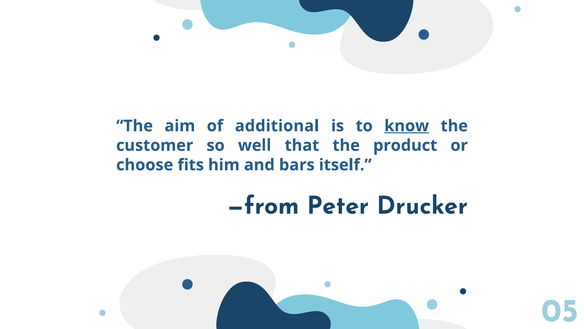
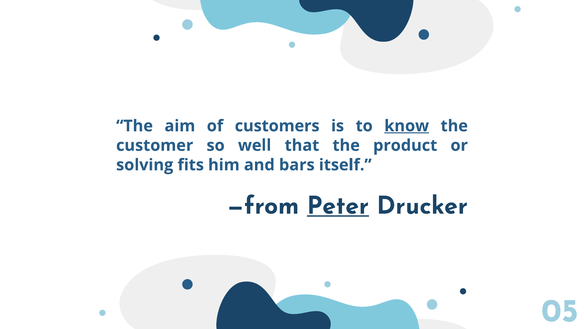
additional: additional -> customers (277, 126)
choose: choose -> solving (145, 165)
Peter underline: none -> present (338, 205)
